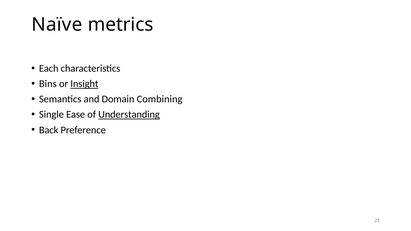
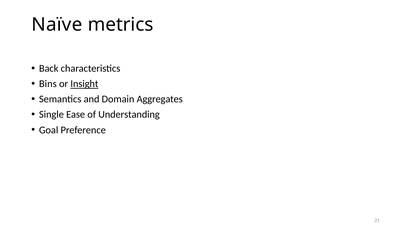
Each: Each -> Back (49, 69)
Combining: Combining -> Aggregates (160, 99)
Understanding underline: present -> none (129, 115)
Back: Back -> Goal (49, 130)
